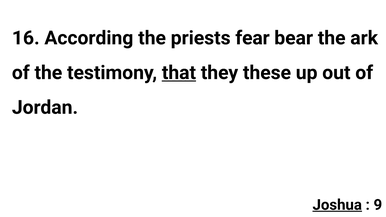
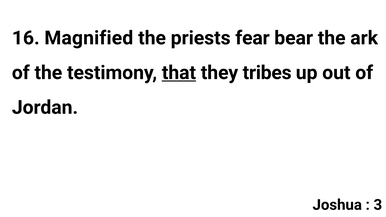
According: According -> Magnified (89, 38)
these: these -> tribes (267, 73)
Joshua underline: present -> none (337, 205)
9: 9 -> 3 (378, 205)
